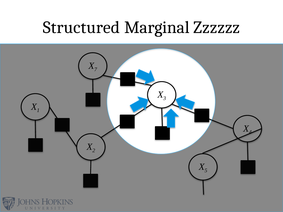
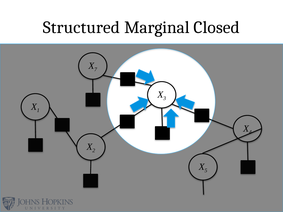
Zzzzzz: Zzzzzz -> Closed (217, 27)
